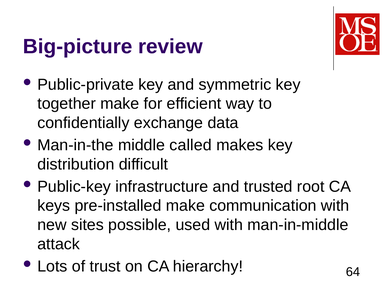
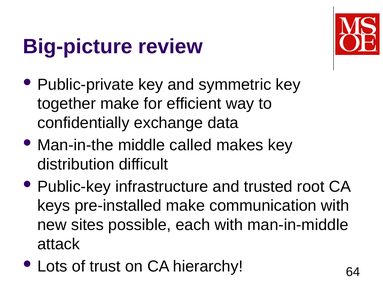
used: used -> each (193, 225)
